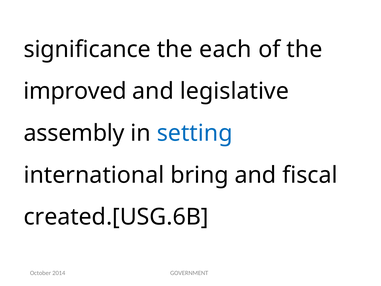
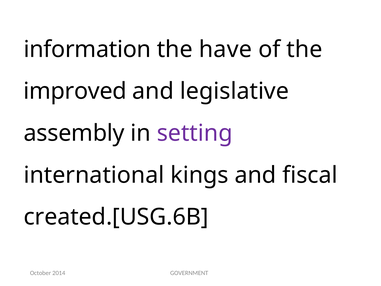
significance: significance -> information (87, 49)
each: each -> have (225, 49)
setting colour: blue -> purple (195, 133)
bring: bring -> kings (200, 175)
